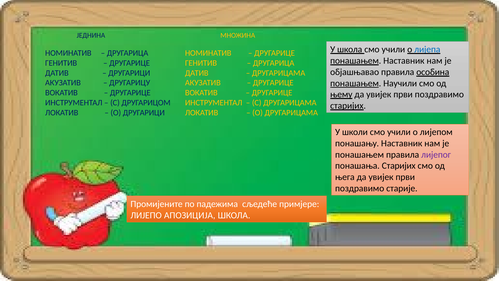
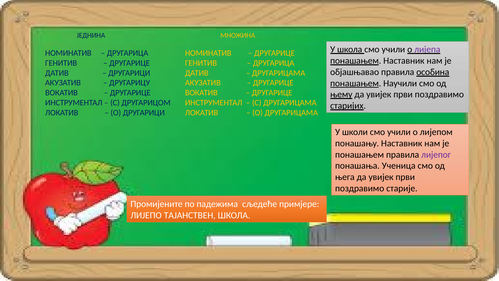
лијепа colour: blue -> purple (427, 49)
понашања Старијих: Старијих -> Ученица (399, 166)
АПОЗИЦИЈА: АПОЗИЦИЈА -> ТАЈАНСТВЕН (190, 215)
